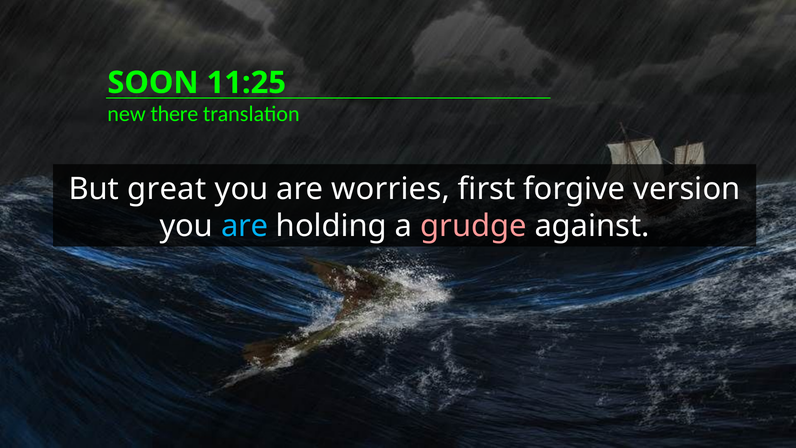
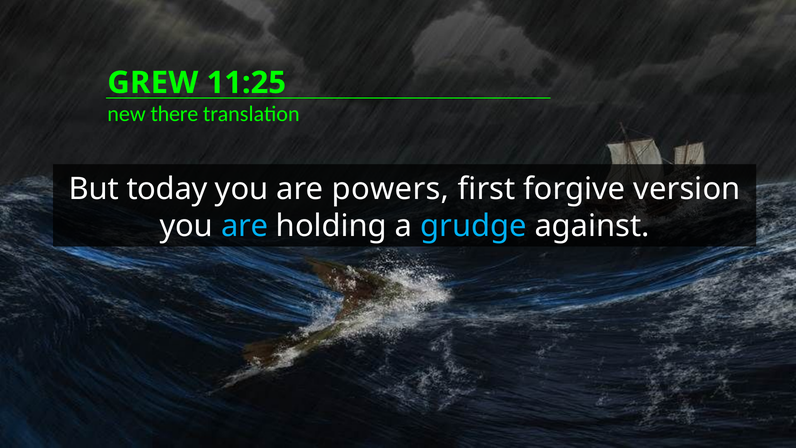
SOON: SOON -> GREW (153, 83)
great: great -> today (167, 189)
worries: worries -> powers (391, 189)
grudge colour: pink -> light blue (473, 226)
